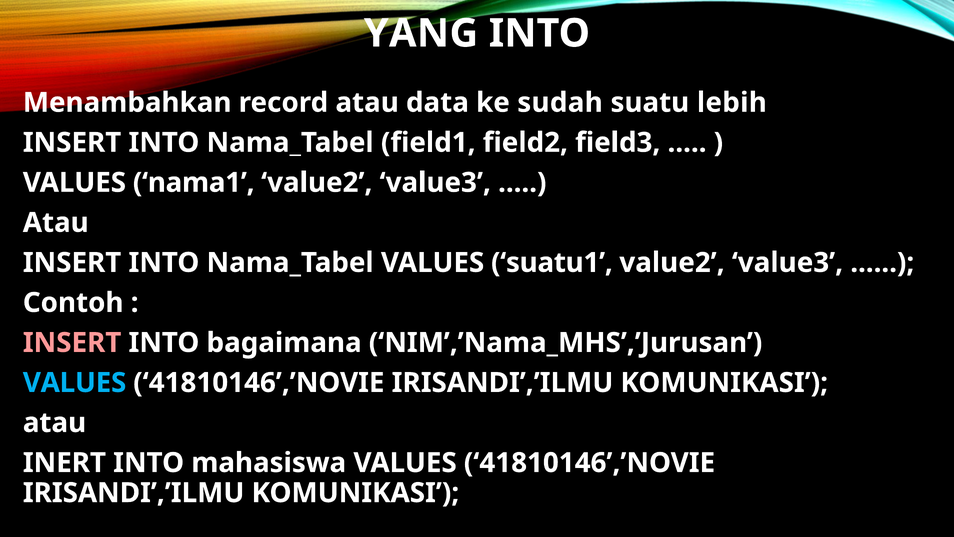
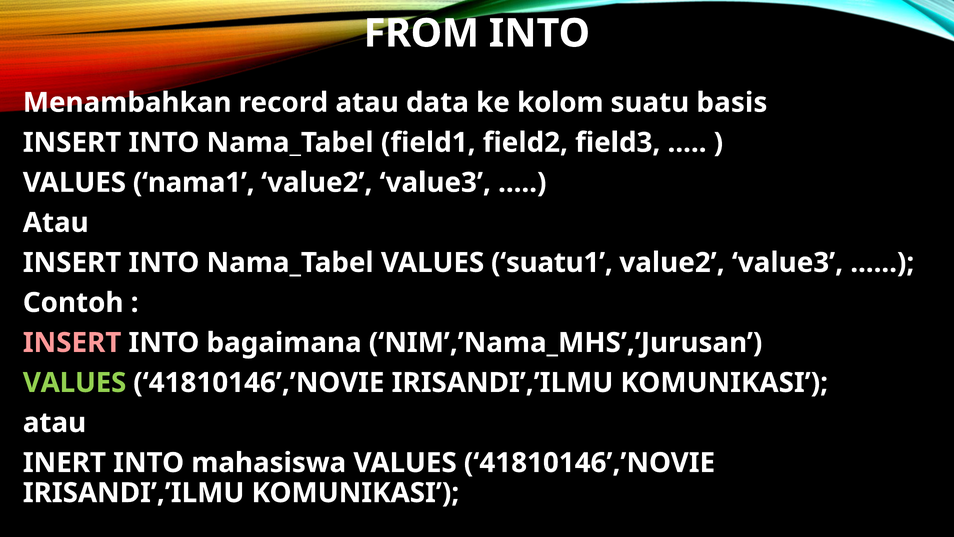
YANG: YANG -> FROM (421, 33)
sudah: sudah -> kolom (560, 103)
lebih: lebih -> basis (732, 103)
VALUES colour: light blue -> light green (75, 383)
